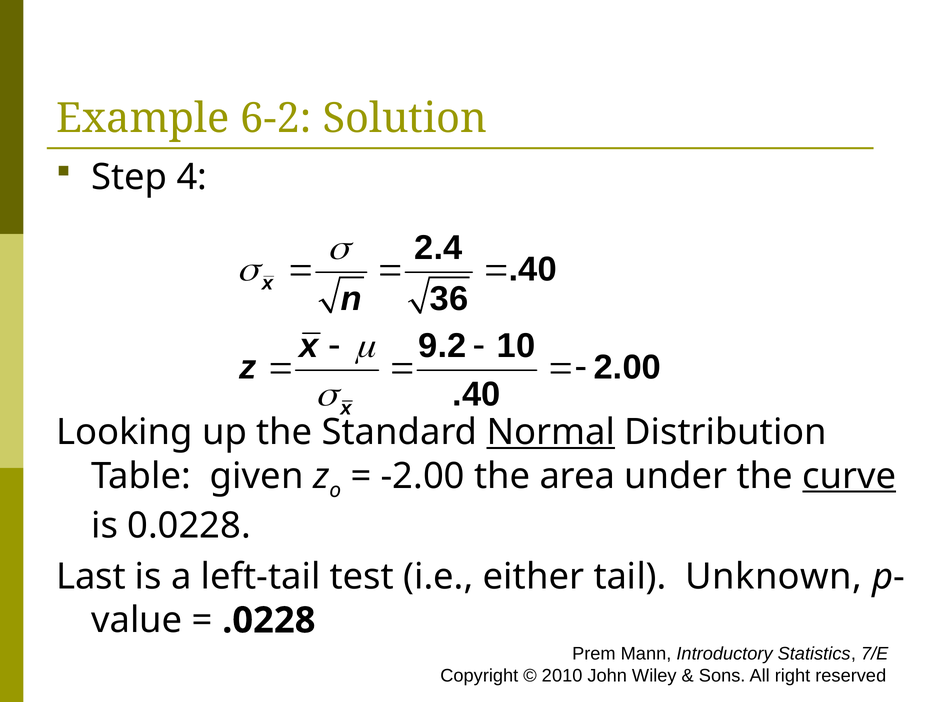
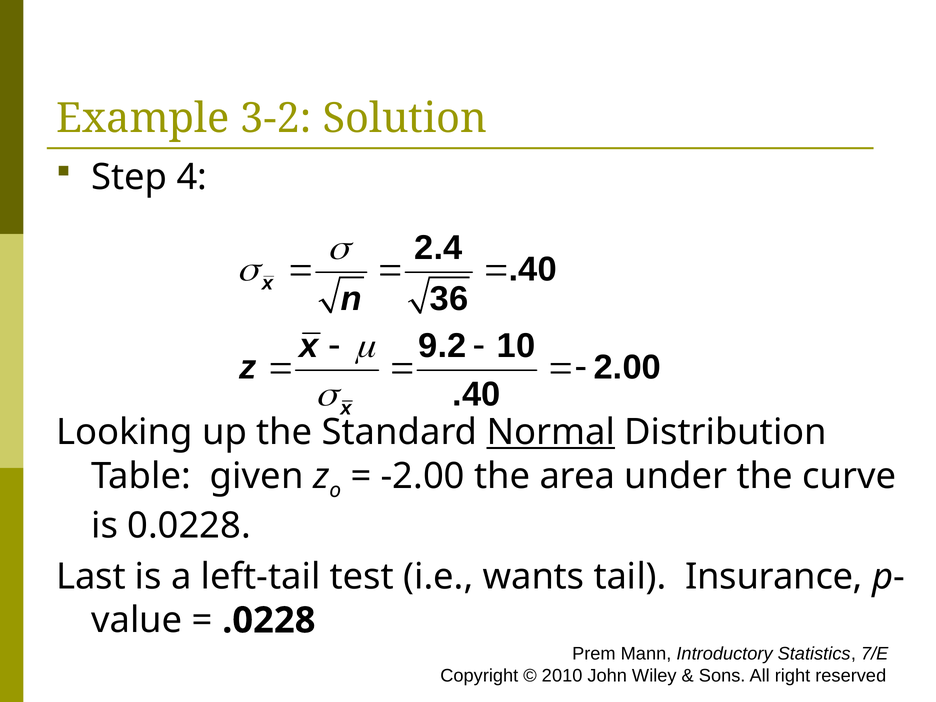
6-2: 6-2 -> 3-2 (276, 118)
curve underline: present -> none (849, 476)
either: either -> wants (534, 577)
Unknown: Unknown -> Insurance (774, 577)
